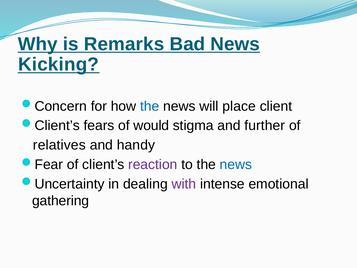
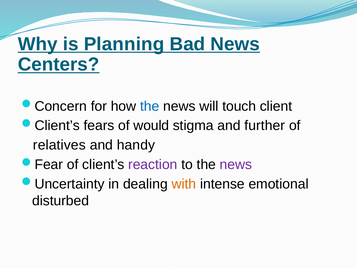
Remarks: Remarks -> Planning (124, 44)
Kicking: Kicking -> Centers (59, 64)
place: place -> touch (239, 106)
news colour: blue -> purple (236, 164)
with colour: purple -> orange (184, 184)
gathering: gathering -> disturbed (61, 201)
